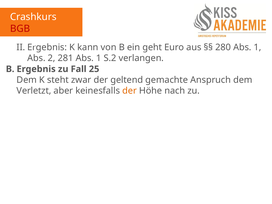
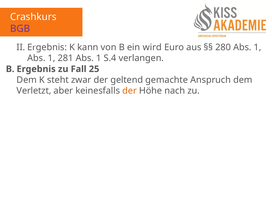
BGB colour: red -> purple (20, 29)
geht: geht -> wird (152, 47)
2: 2 -> 1 (52, 58)
S.2: S.2 -> S.4 (110, 58)
